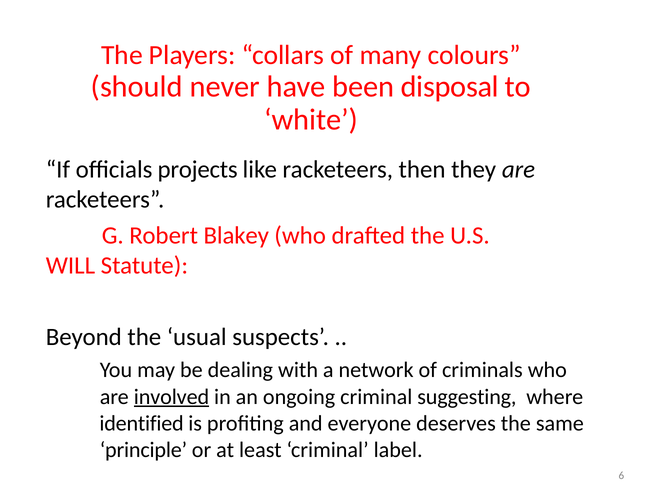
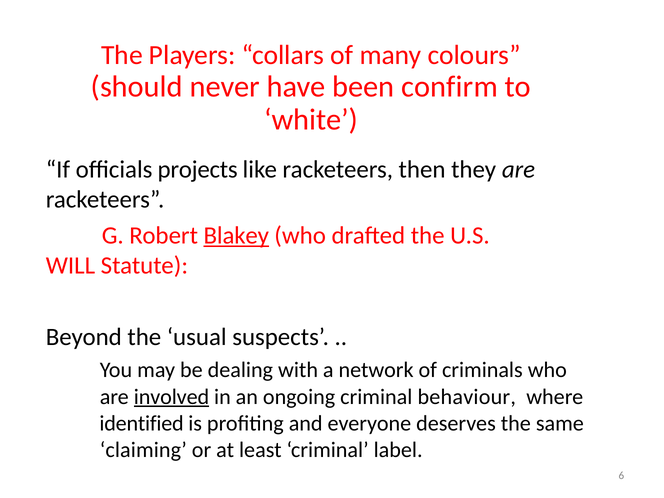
disposal: disposal -> confirm (450, 87)
Blakey underline: none -> present (236, 235)
suggesting: suggesting -> behaviour (467, 397)
principle: principle -> claiming (143, 450)
